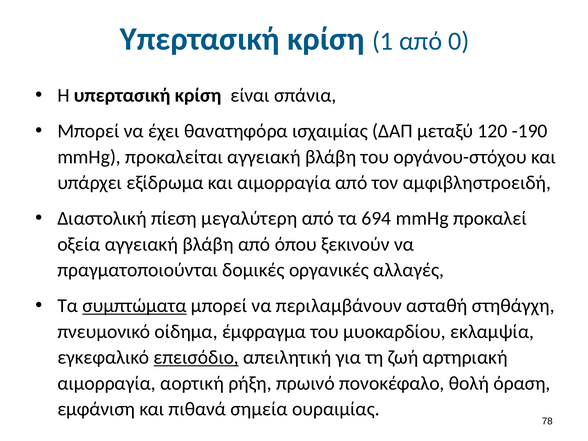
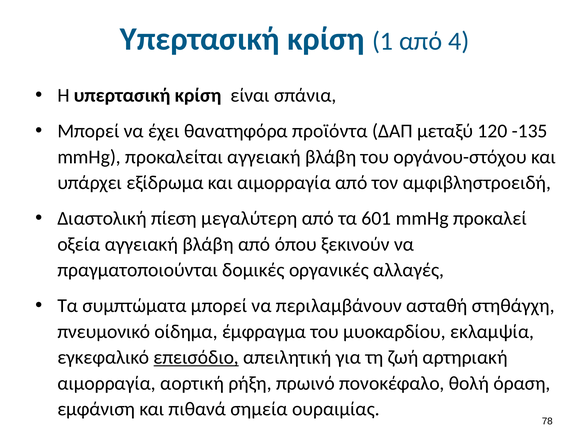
0: 0 -> 4 (459, 41)
ισχαιμίας: ισχαιμίας -> προϊόντα (330, 131)
-190: -190 -> -135 (530, 131)
694: 694 -> 601 (376, 218)
συμπτώματα underline: present -> none (135, 306)
